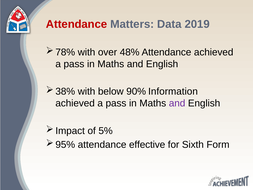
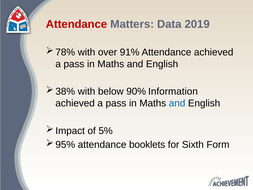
48%: 48% -> 91% (130, 52)
and colour: purple -> blue (177, 103)
effective: effective -> booklets (147, 144)
